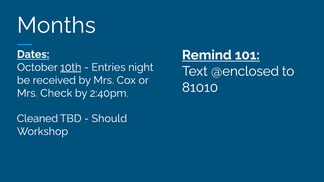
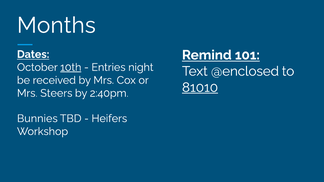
81010 underline: none -> present (200, 88)
Check: Check -> Steers (56, 93)
Cleaned: Cleaned -> Bunnies (37, 119)
Should: Should -> Heifers (109, 119)
